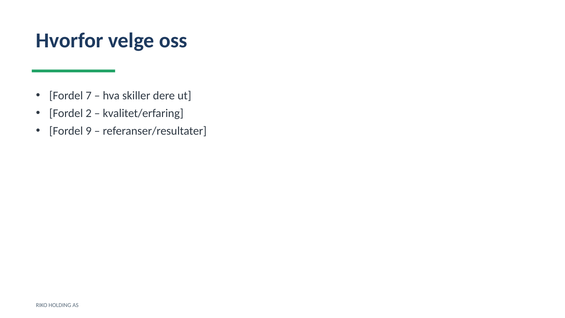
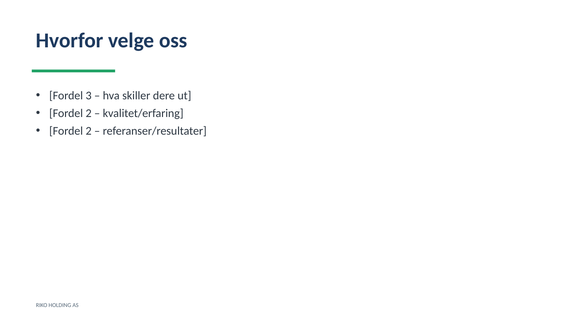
7: 7 -> 3 (89, 96)
9: 9 -> 2 (89, 131)
